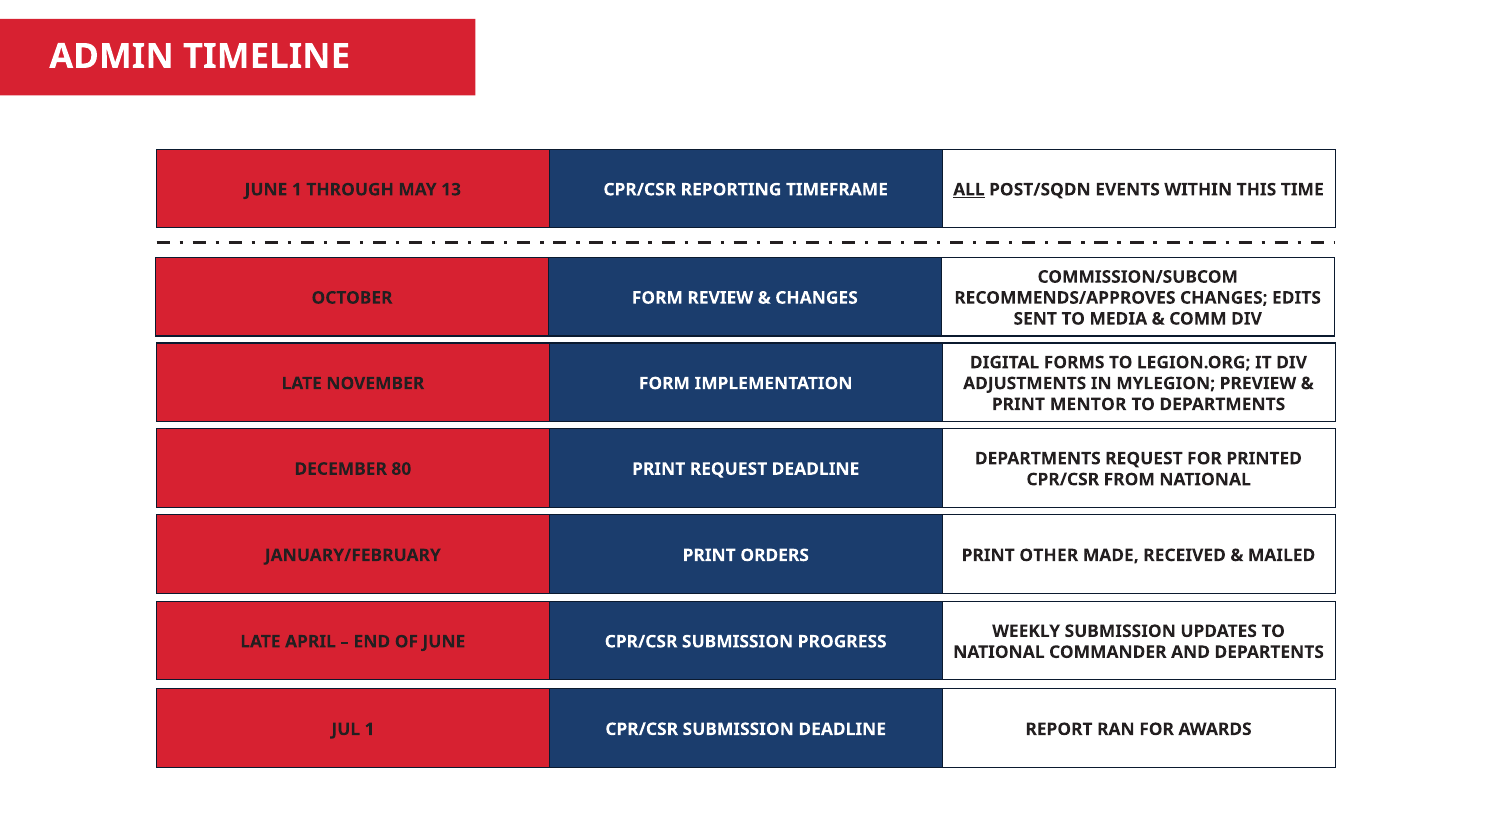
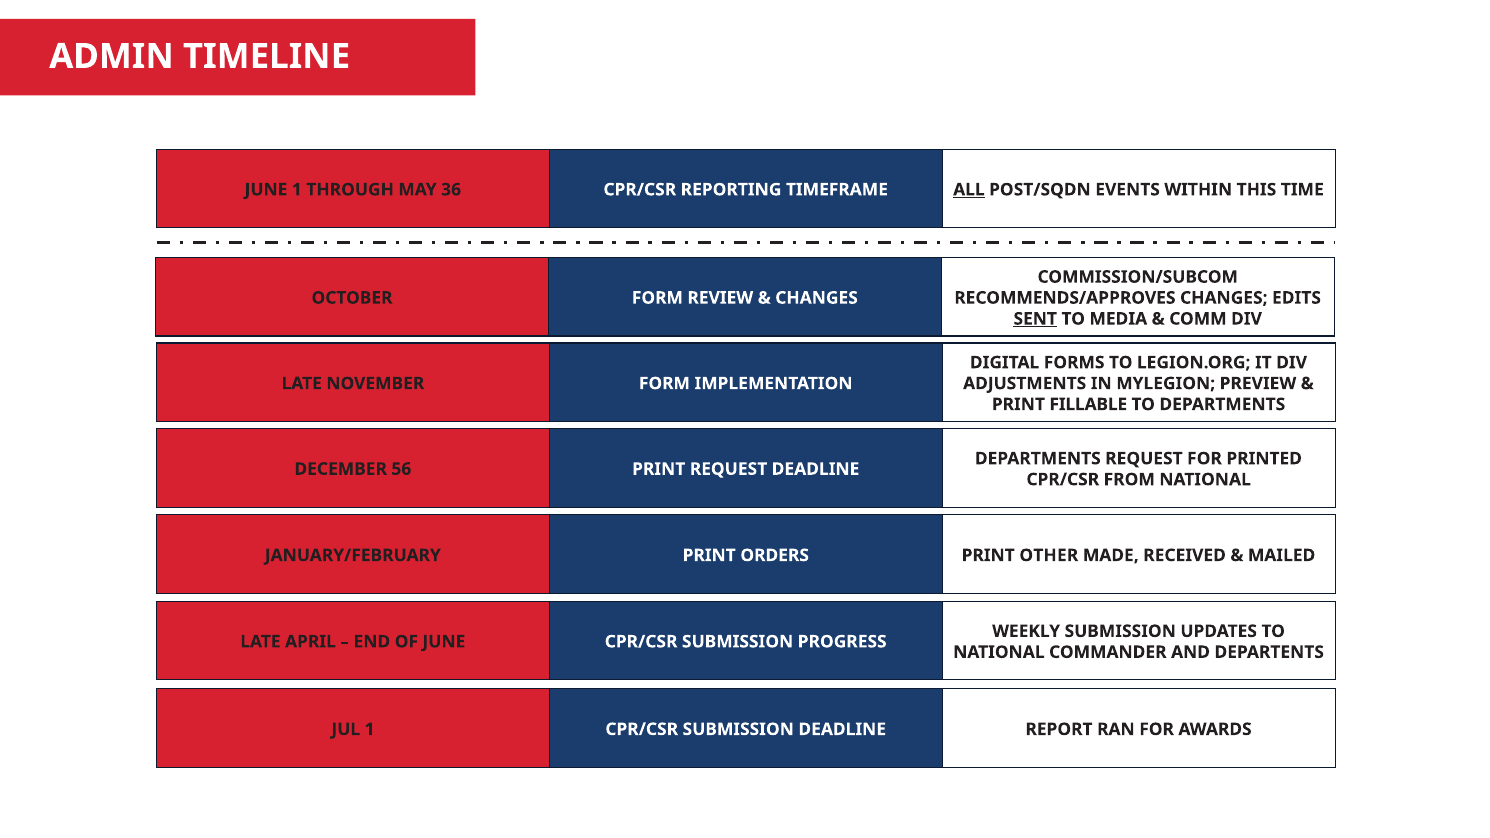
13: 13 -> 36 (451, 190)
SENT underline: none -> present (1035, 319)
MENTOR: MENTOR -> FILLABLE (1088, 404)
80: 80 -> 56 (401, 469)
